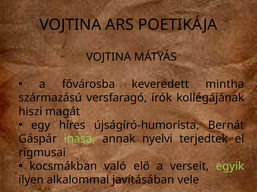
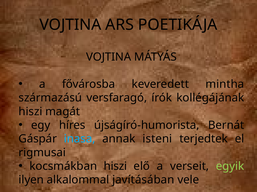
inasa colour: light green -> light blue (80, 139)
nyelvi: nyelvi -> isteni (157, 139)
kocsmákban való: való -> hiszi (115, 167)
